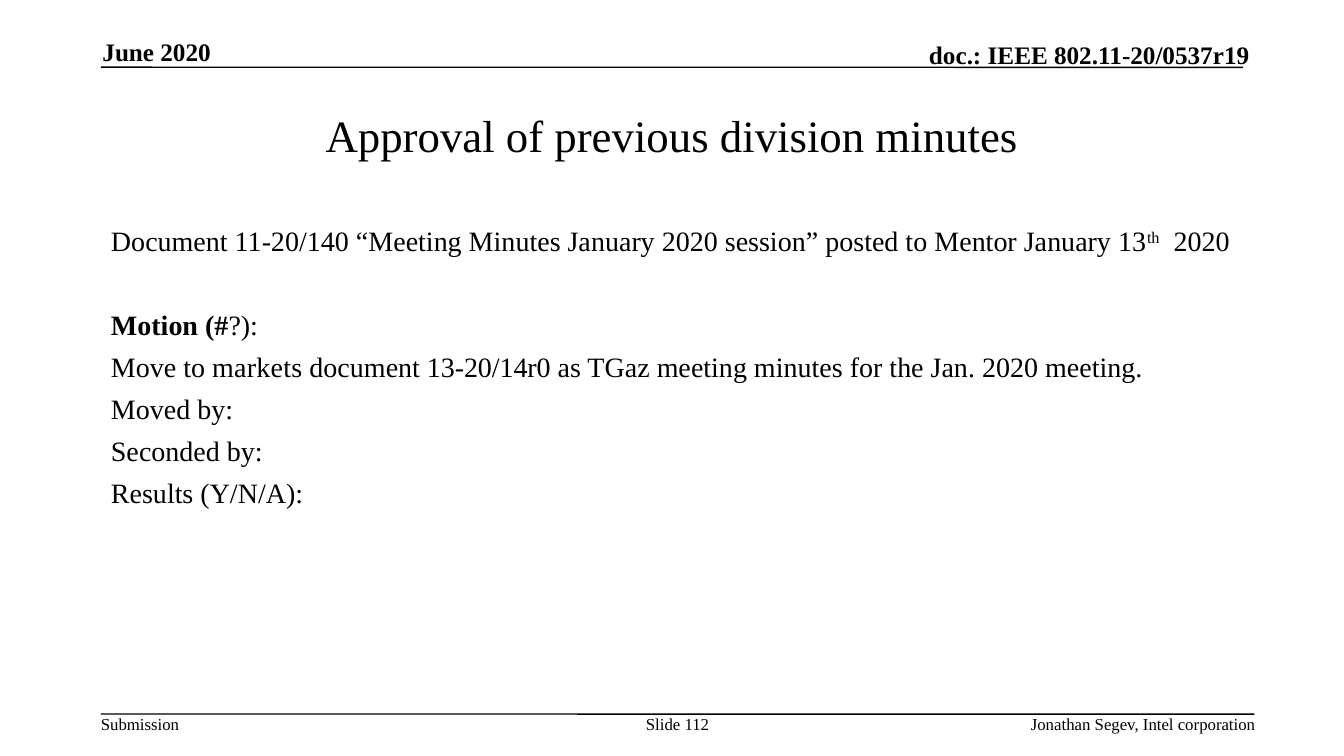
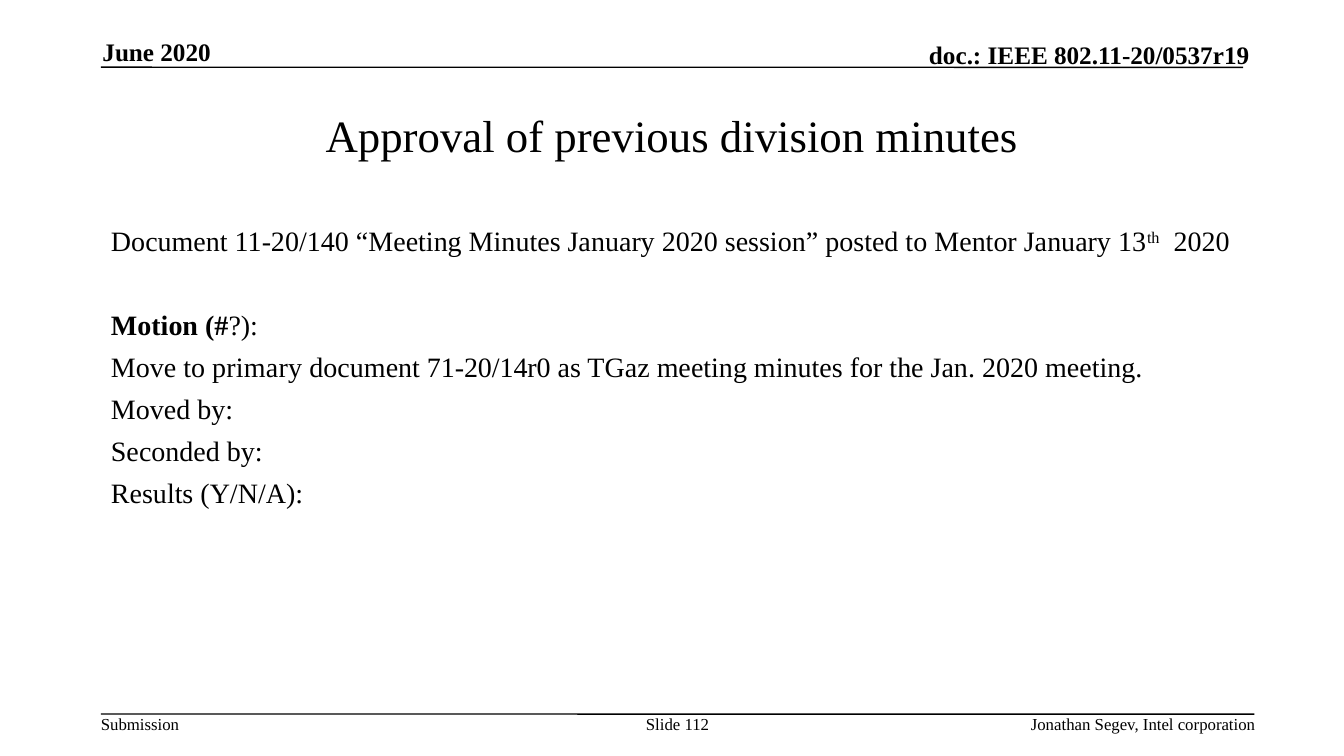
markets: markets -> primary (257, 368)
13-20/14r0: 13-20/14r0 -> 71-20/14r0 (489, 368)
